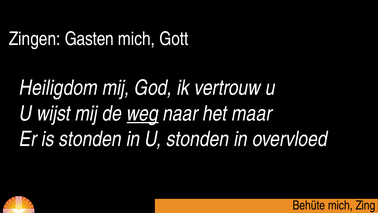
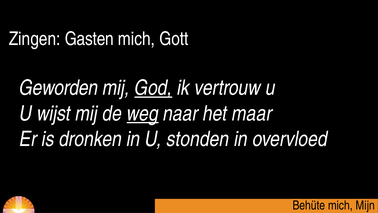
Heiligdom: Heiligdom -> Geworden (59, 88)
God underline: none -> present (153, 88)
is stonden: stonden -> dronken (90, 139)
Zing: Zing -> Mijn (365, 205)
